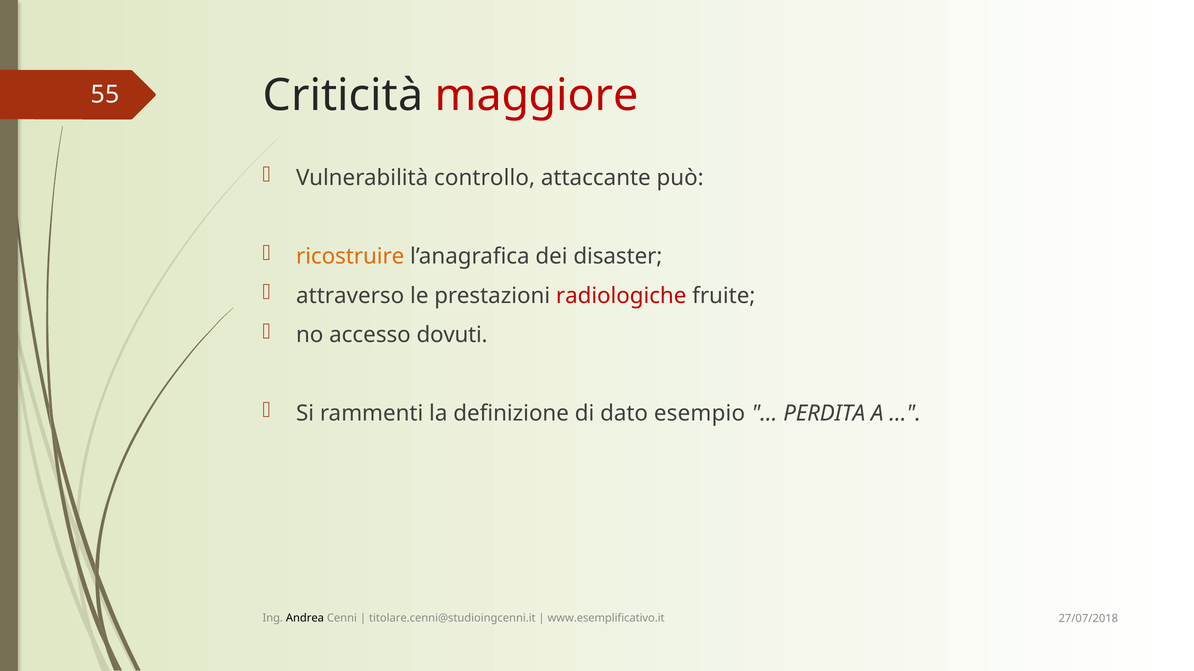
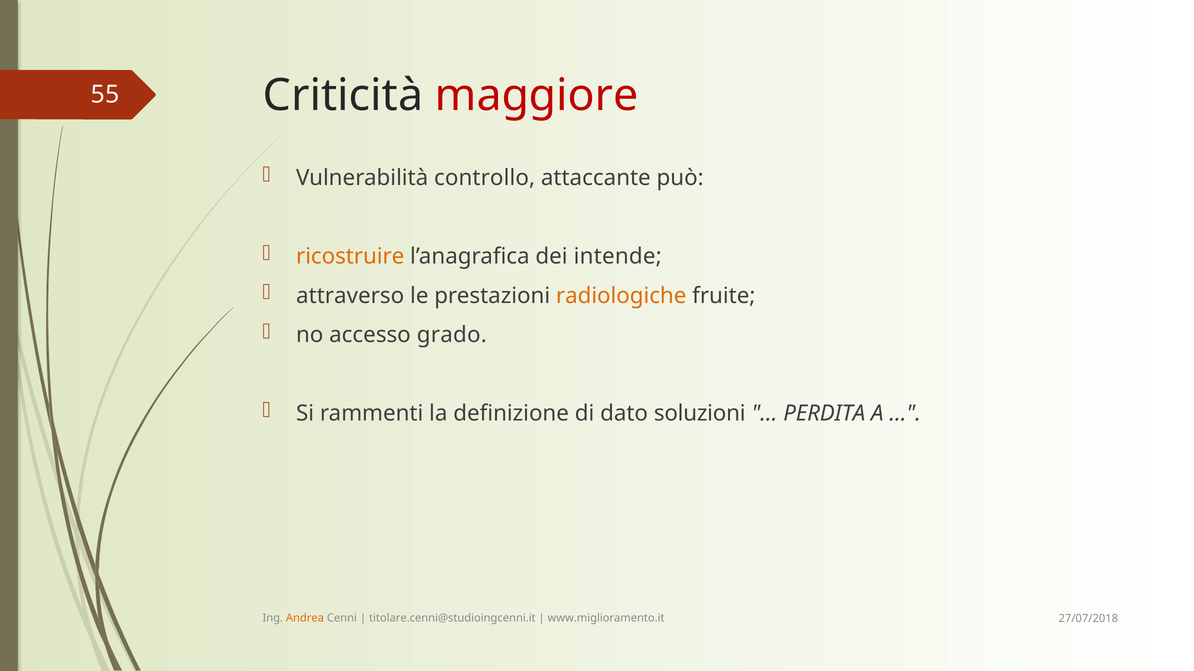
disaster: disaster -> intende (618, 257)
radiologiche colour: red -> orange (621, 296)
dovuti: dovuti -> grado (452, 335)
esempio: esempio -> soluzioni (700, 414)
Andrea colour: black -> orange (305, 619)
www.esemplificativo.it: www.esemplificativo.it -> www.miglioramento.it (606, 619)
